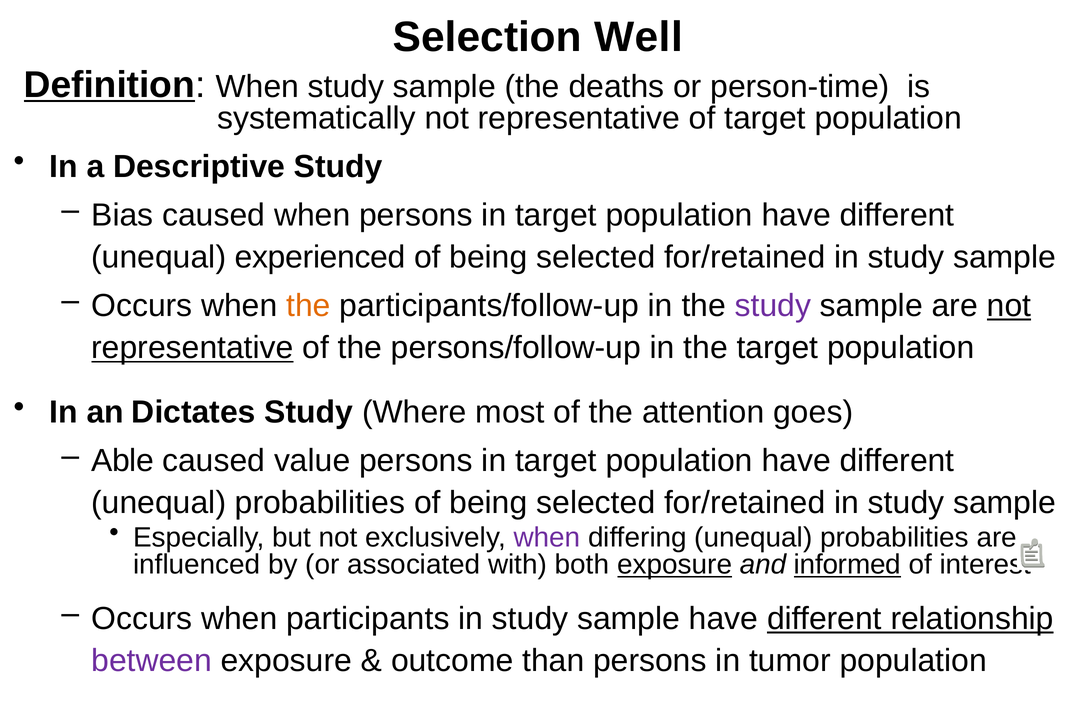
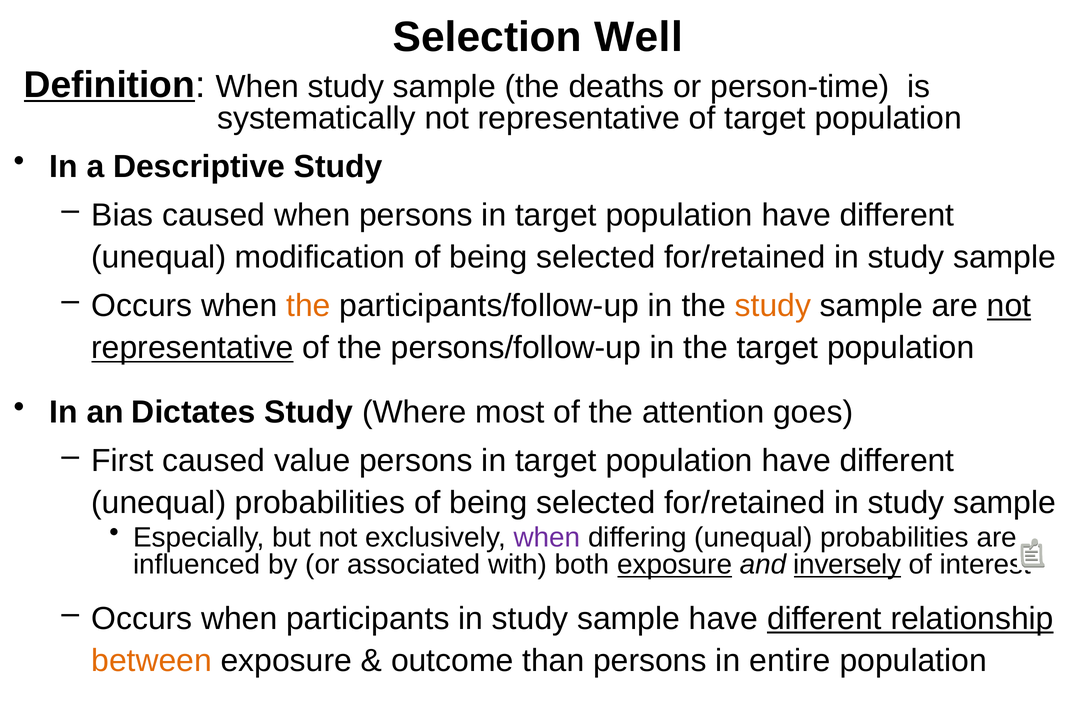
experienced: experienced -> modification (320, 257)
study colour: purple -> orange (773, 306)
Able: Able -> First (122, 461)
informed: informed -> inversely (847, 564)
between colour: purple -> orange (152, 661)
tumor: tumor -> entire (790, 661)
